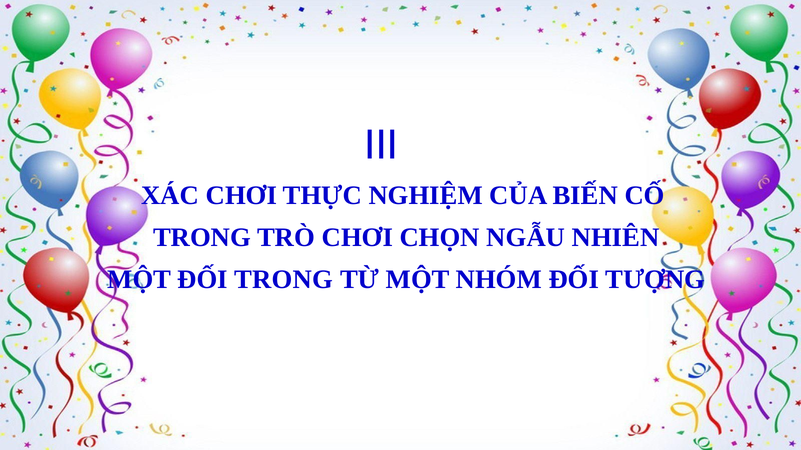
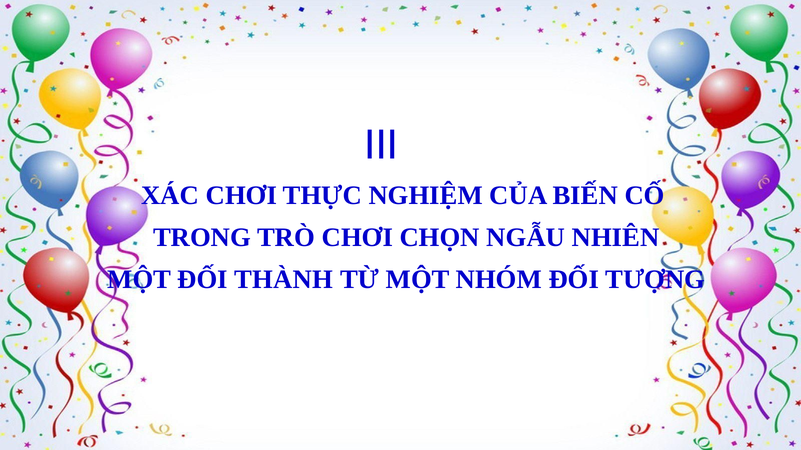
ĐỐI TRONG: TRONG -> THÀNH (284, 280)
